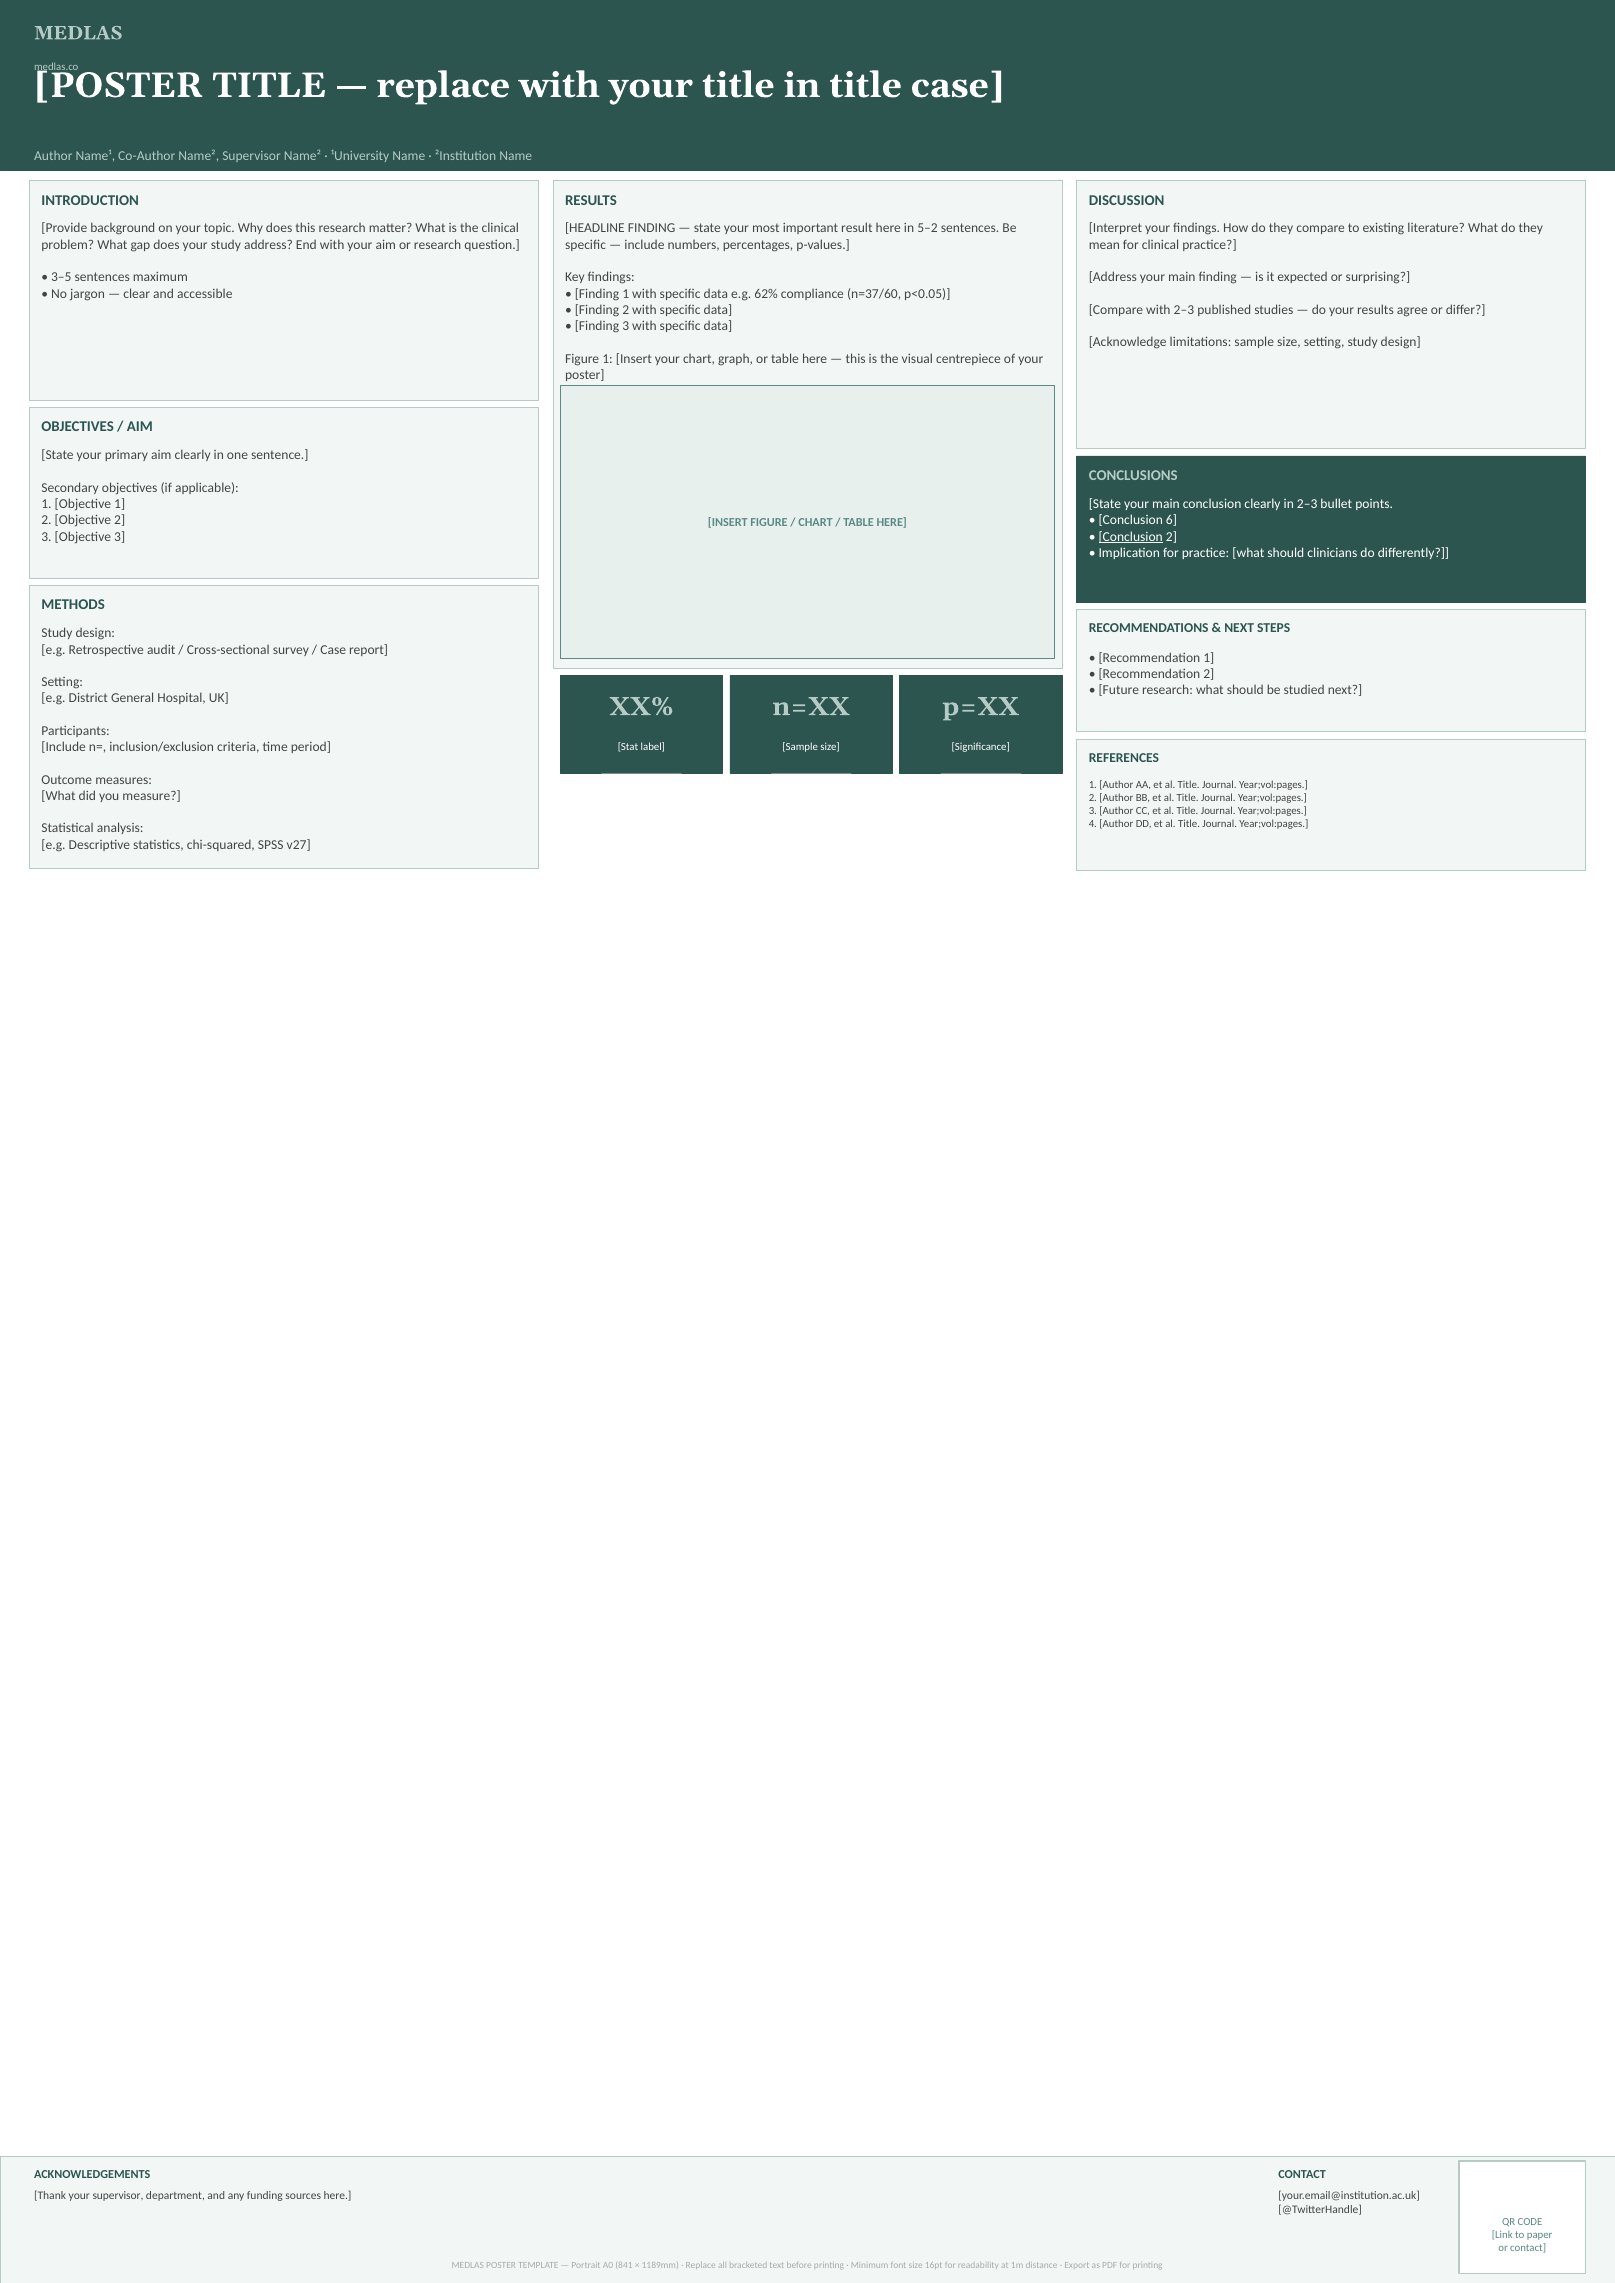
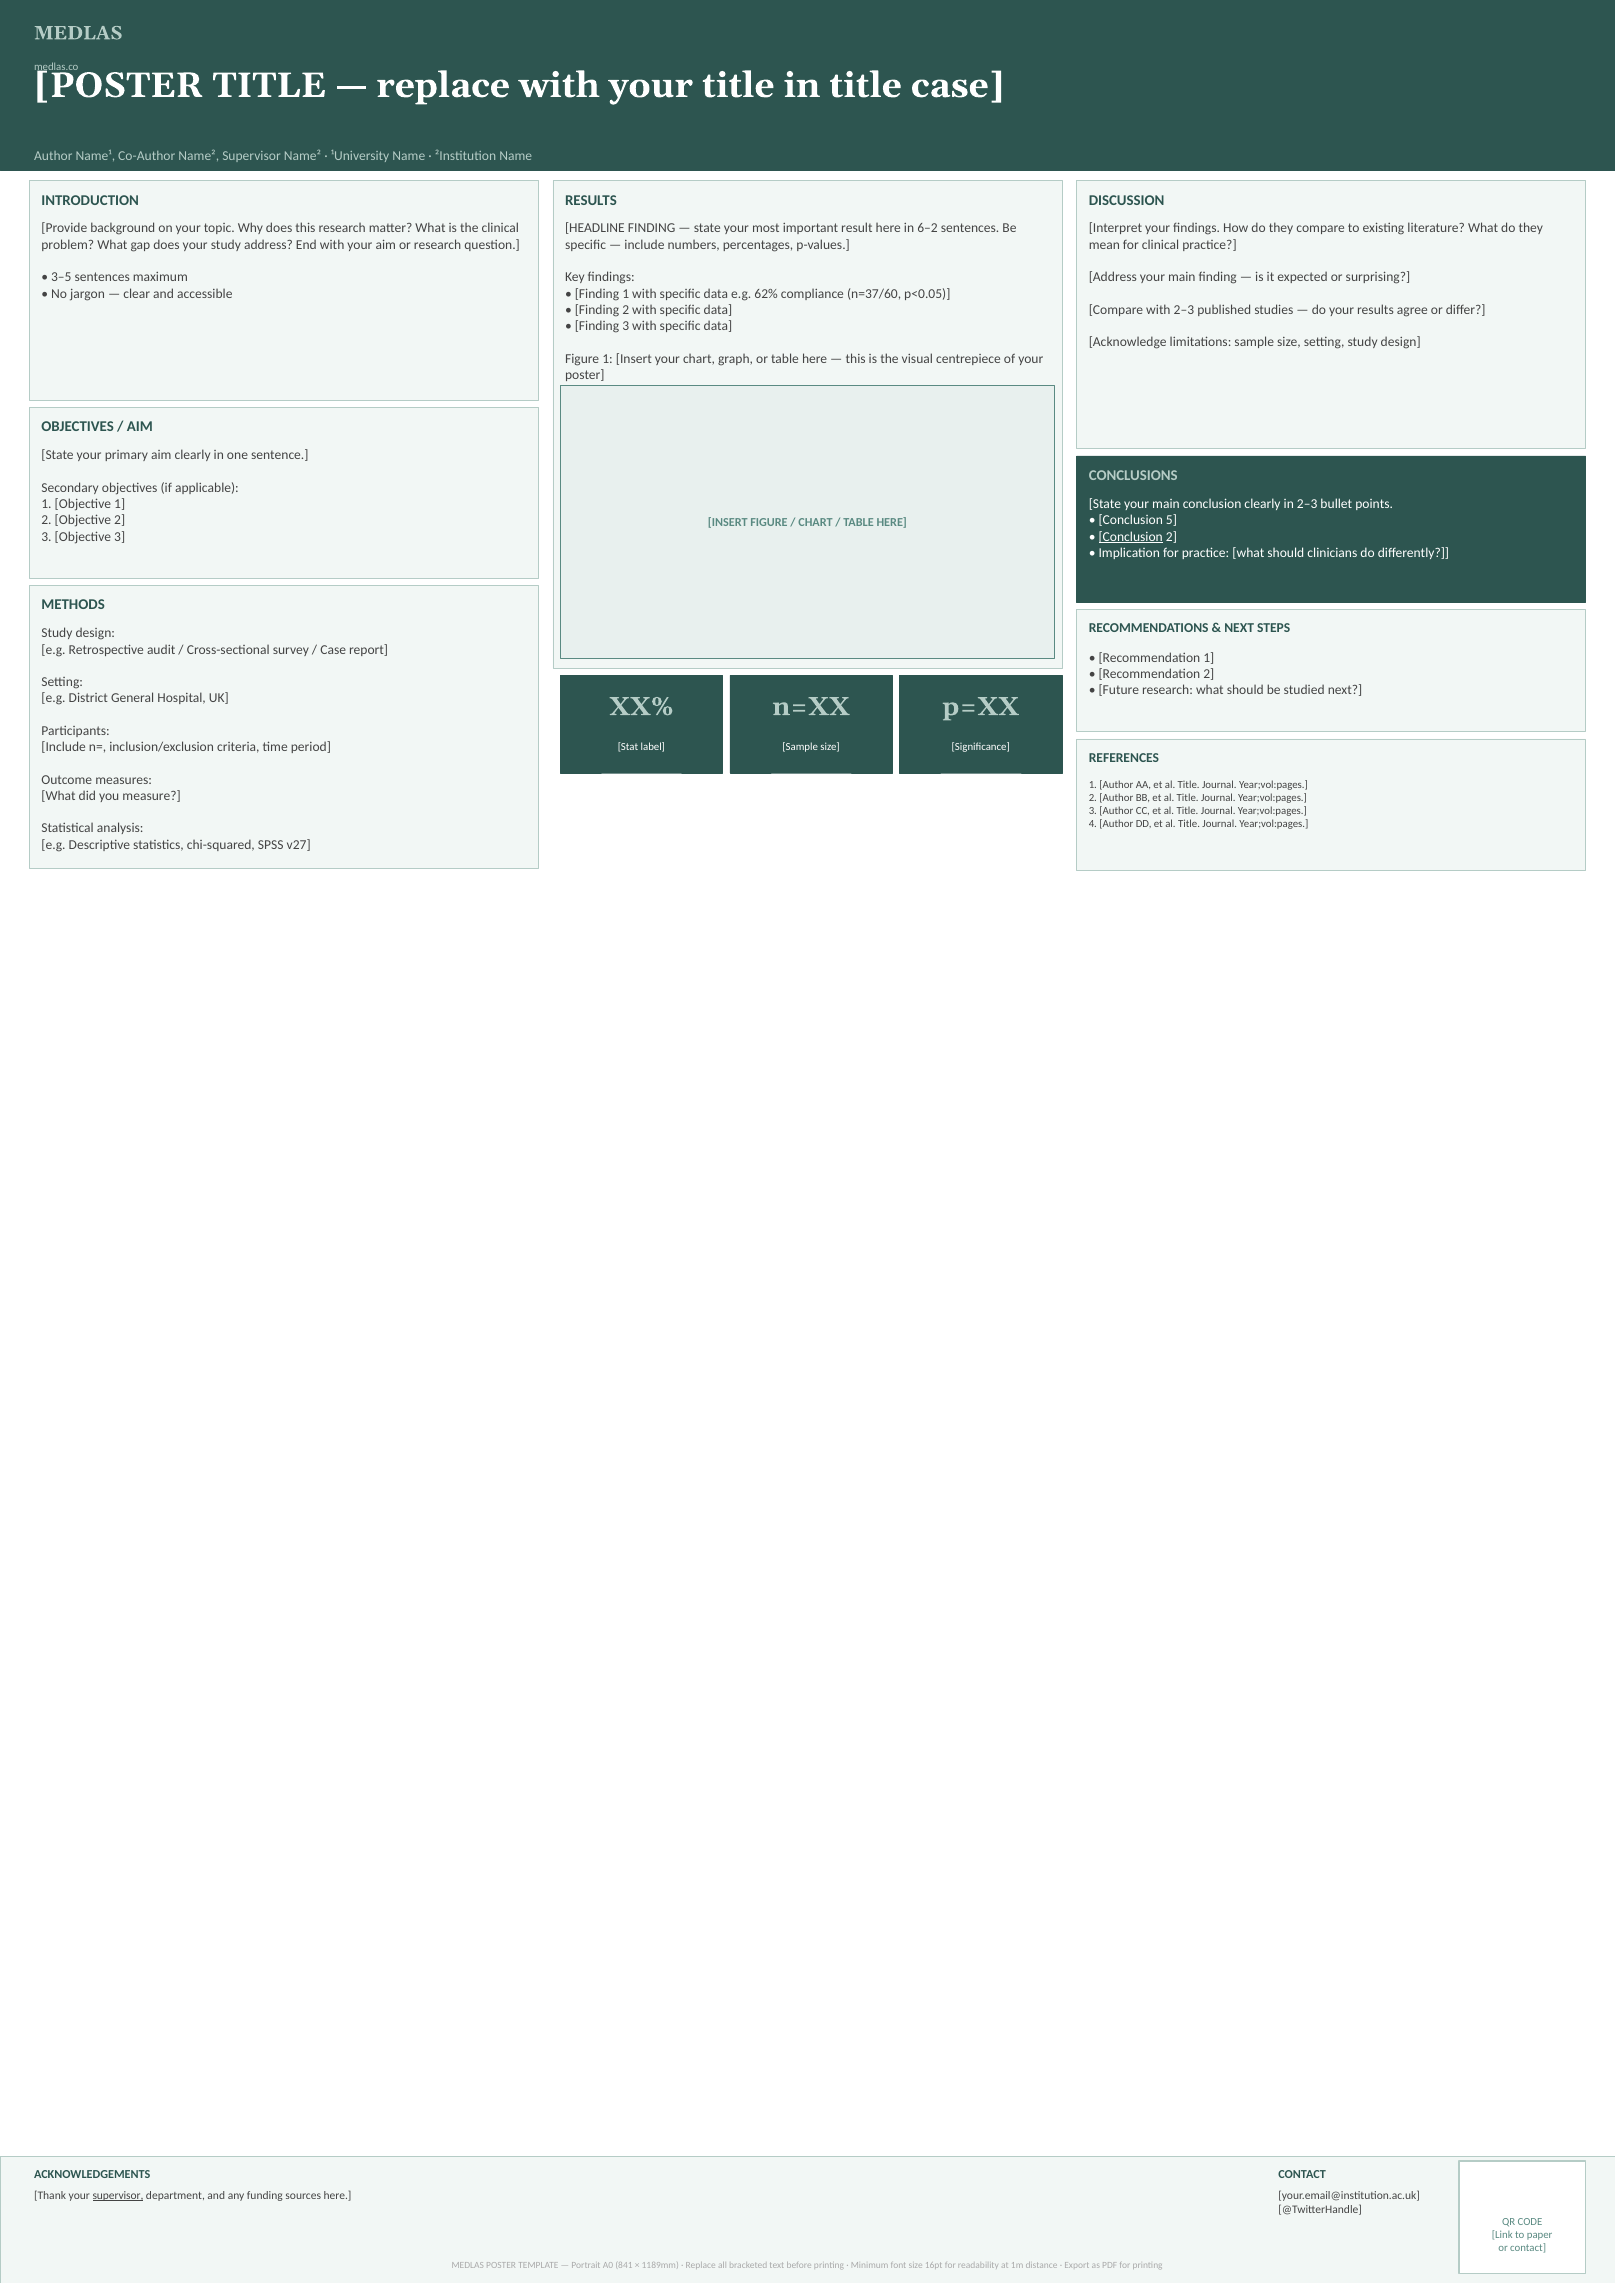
5–2: 5–2 -> 6–2 (927, 229)
6: 6 -> 5 (1171, 520)
supervisor underline: none -> present (118, 2196)
